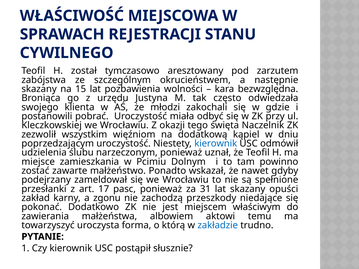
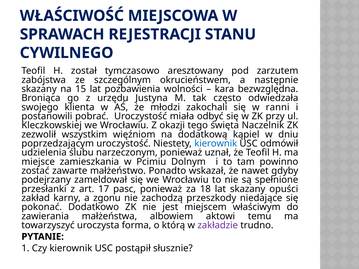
gdzie: gdzie -> ranni (278, 107)
31: 31 -> 18 (205, 189)
zakładzie colour: blue -> purple (218, 225)
